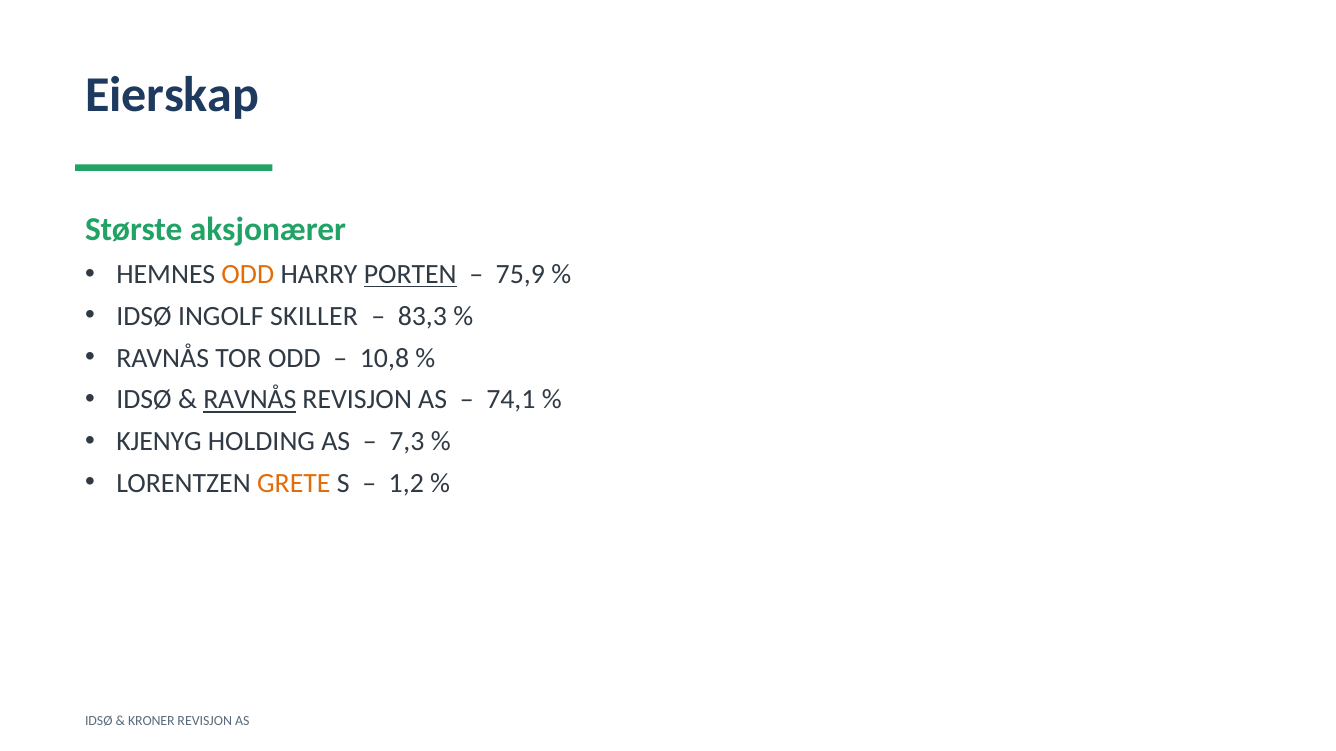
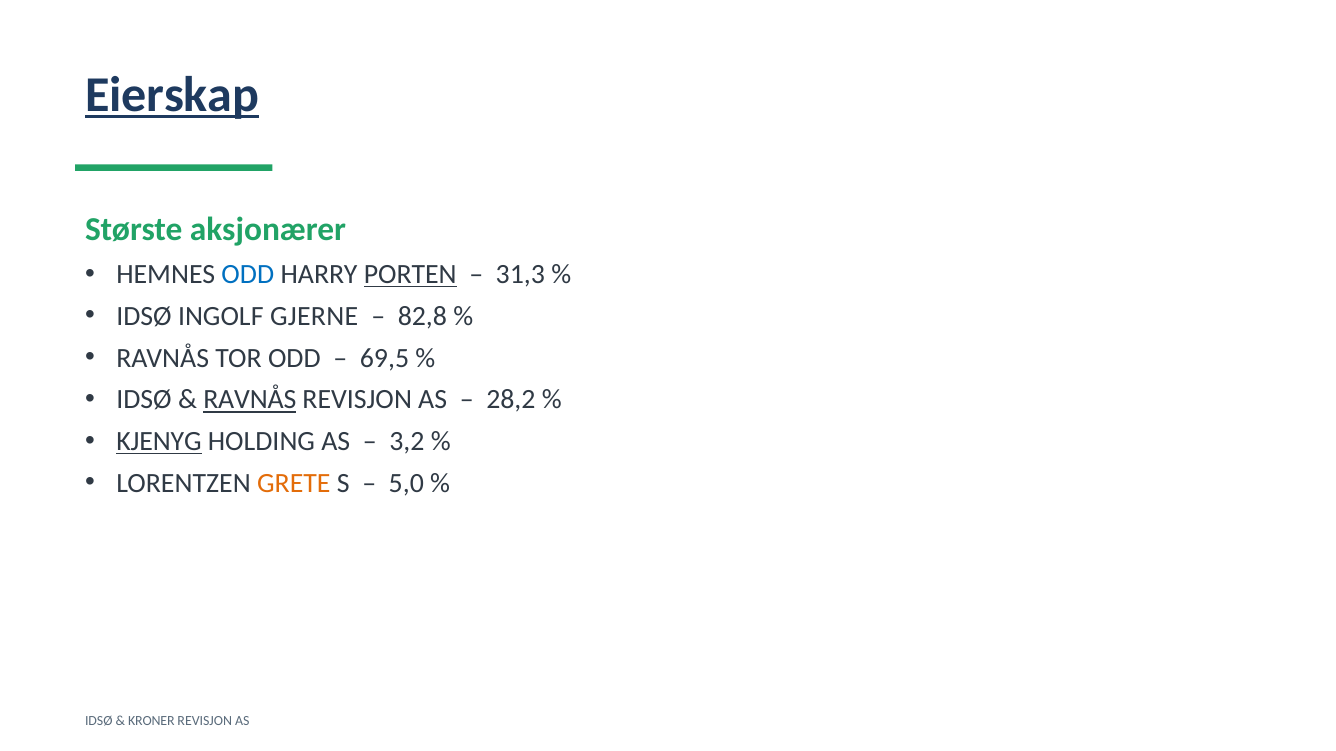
Eierskap underline: none -> present (172, 95)
ODD colour: orange -> blue (248, 275)
75,9: 75,9 -> 31,3 (520, 275)
SKILLER: SKILLER -> GJERNE (314, 316)
83,3: 83,3 -> 82,8 (422, 316)
10,8: 10,8 -> 69,5 (385, 358)
74,1: 74,1 -> 28,2 (511, 400)
KJENYG underline: none -> present (159, 442)
7,3: 7,3 -> 3,2 (407, 442)
1,2: 1,2 -> 5,0 (406, 484)
